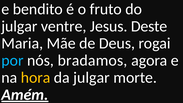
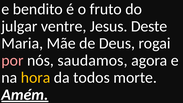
por colour: light blue -> pink (12, 60)
bradamos: bradamos -> saudamos (92, 60)
da julgar: julgar -> todos (92, 78)
